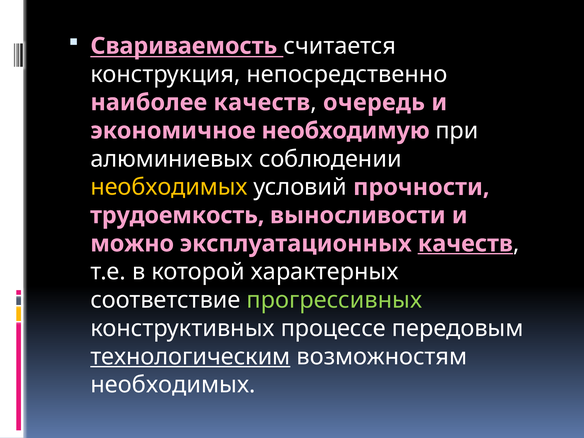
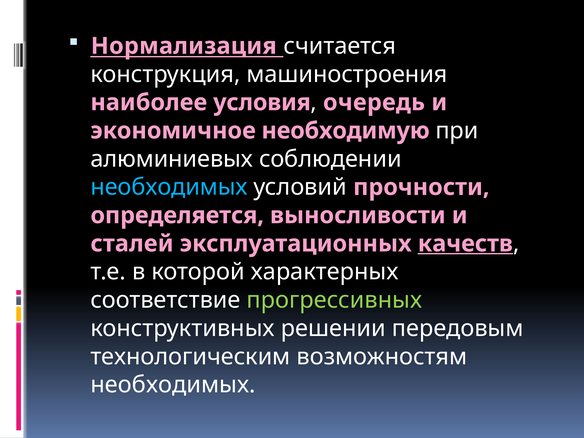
Свариваемость: Свариваемость -> Нормализация (184, 46)
непосредственно: непосредственно -> машиностроения (347, 74)
наиболее качеств: качеств -> условия (262, 102)
необходимых colour: yellow -> light blue (169, 187)
трудоемкость: трудоемкость -> определяется (177, 215)
можно: можно -> сталей (132, 244)
процессе: процессе -> решении (333, 328)
технологическим underline: present -> none (190, 357)
